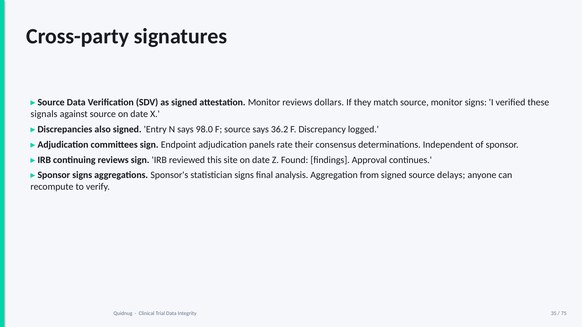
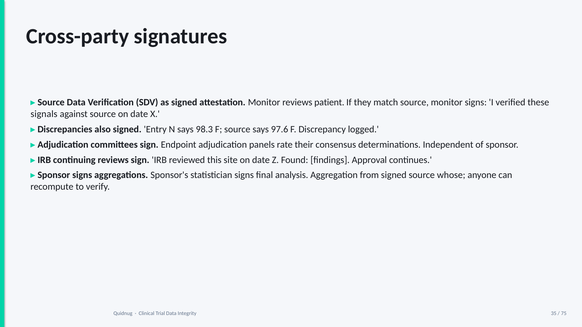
dollars: dollars -> patient (329, 103)
98.0: 98.0 -> 98.3 (204, 129)
36.2: 36.2 -> 97.6 (280, 129)
delays: delays -> whose (451, 175)
